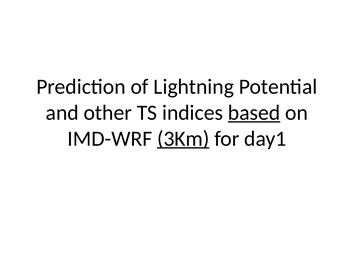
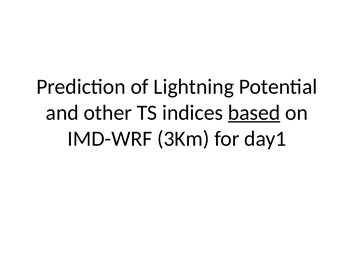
3Km underline: present -> none (183, 138)
